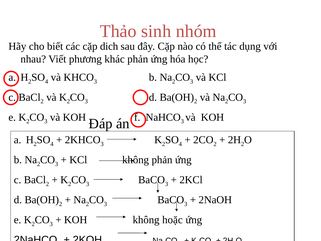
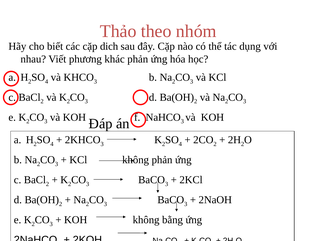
sinh: sinh -> theo (156, 31)
hoặc: hoặc -> bằng (173, 220)
